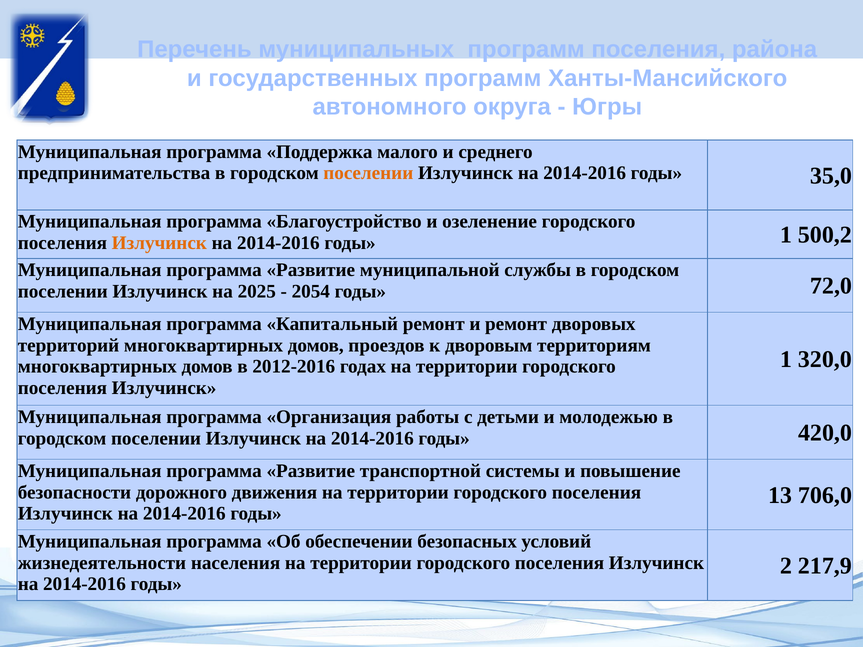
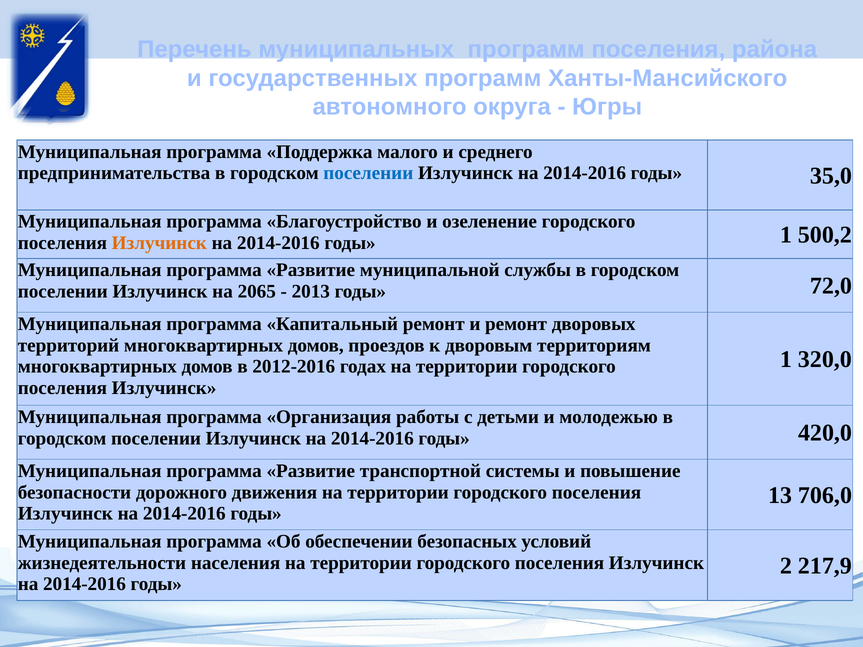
поселении colour: orange -> blue (368, 173)
2025: 2025 -> 2065 (257, 291)
2054: 2054 -> 2013 (311, 291)
